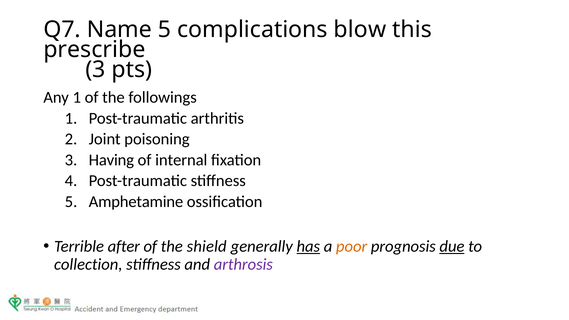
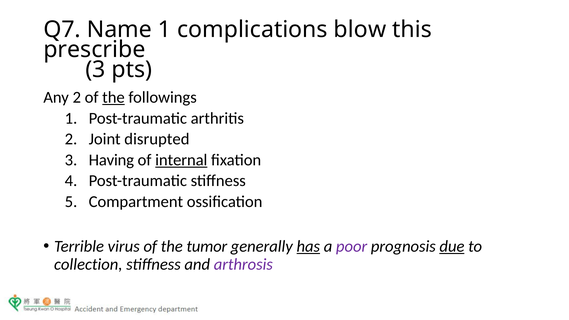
Name 5: 5 -> 1 (165, 30)
Any 1: 1 -> 2 (77, 97)
the underline: none -> present (113, 97)
poisoning: poisoning -> disrupted (157, 139)
internal underline: none -> present (181, 160)
Amphetamine: Amphetamine -> Compartment (136, 202)
after: after -> virus (124, 246)
shield: shield -> tumor (207, 246)
poor colour: orange -> purple (352, 246)
